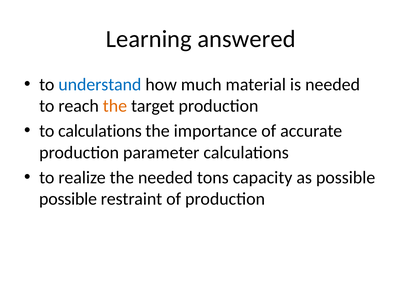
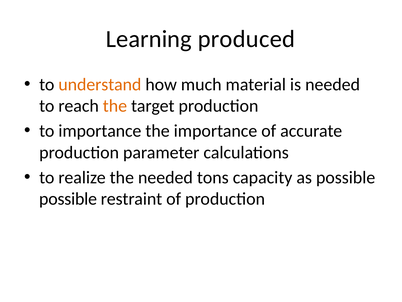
answered: answered -> produced (246, 39)
understand colour: blue -> orange (100, 84)
to calculations: calculations -> importance (100, 131)
